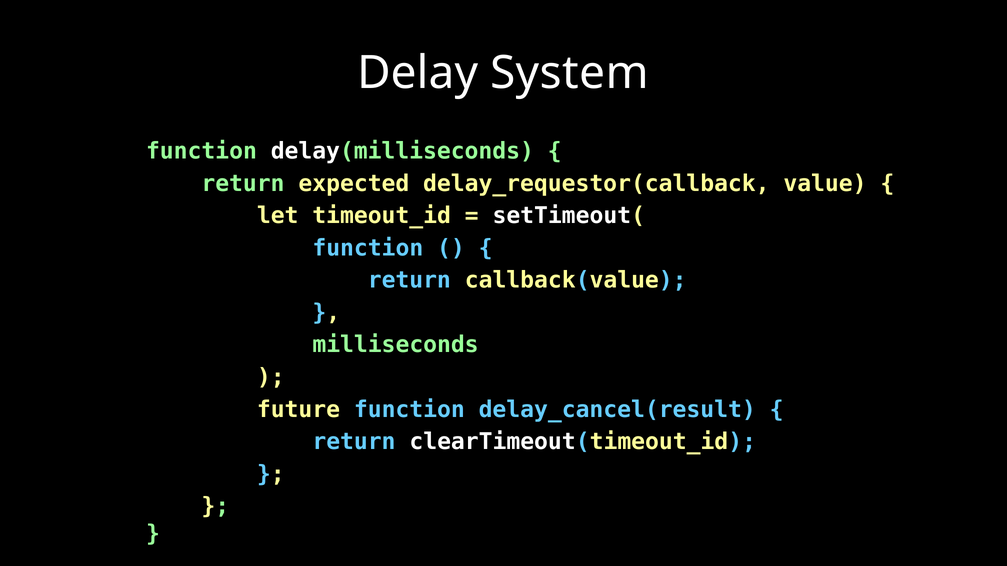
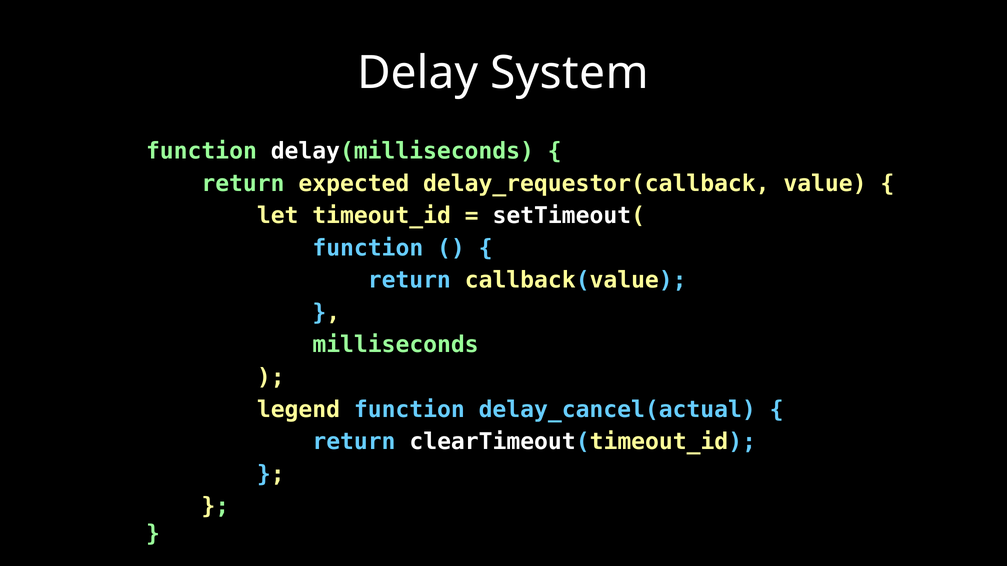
future: future -> legend (298, 410)
delay_cancel(result: delay_cancel(result -> delay_cancel(actual (617, 410)
